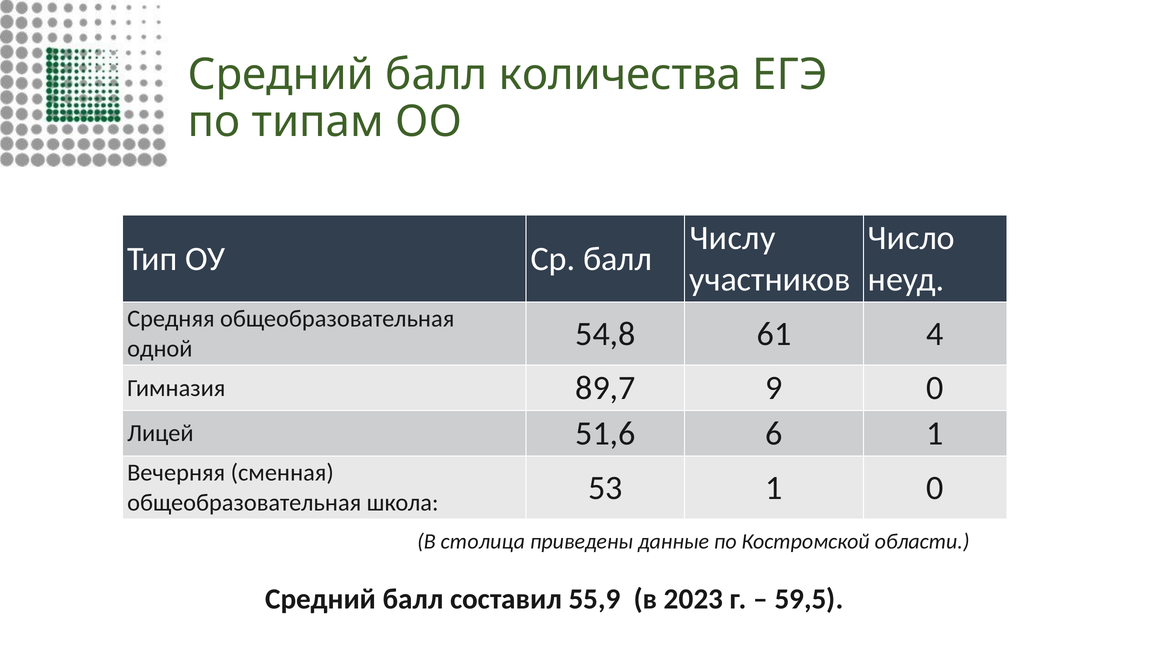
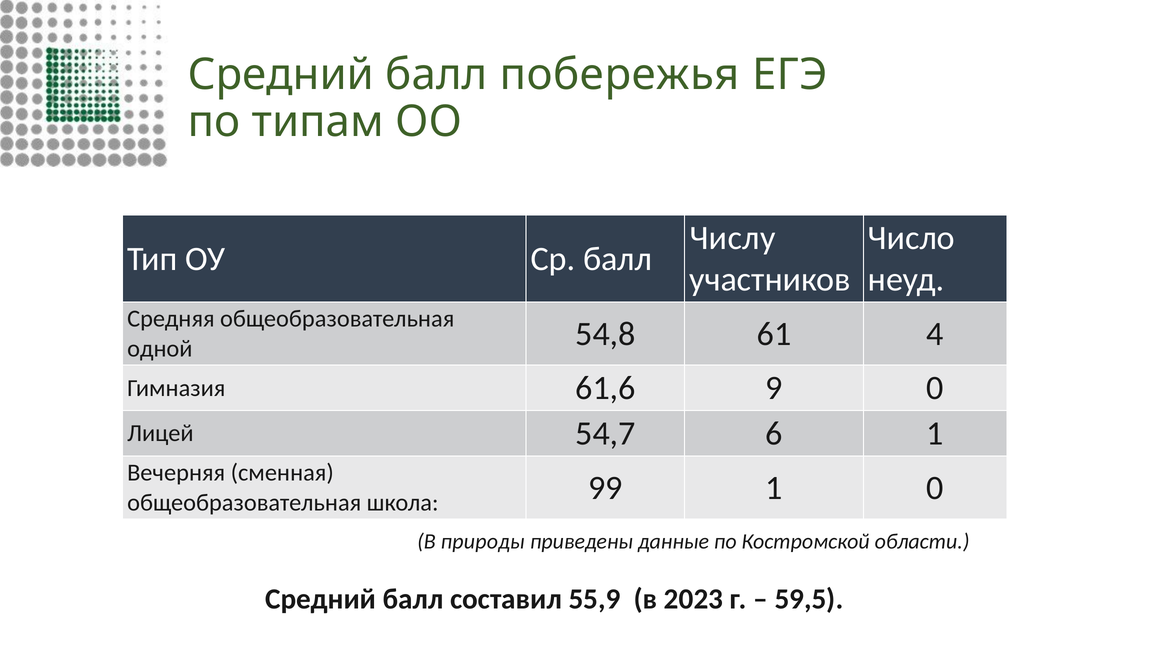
количества: количества -> побережья (620, 75)
89,7: 89,7 -> 61,6 (605, 388)
51,6: 51,6 -> 54,7 (605, 434)
53: 53 -> 99 (605, 488)
столица: столица -> природы (483, 541)
